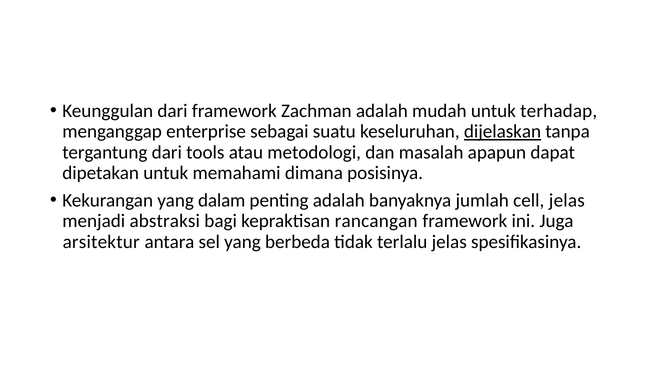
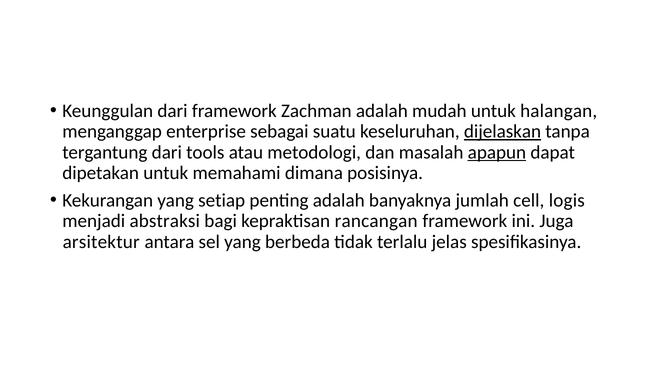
terhadap: terhadap -> halangan (559, 111)
apapun underline: none -> present (497, 152)
dalam: dalam -> setiap (222, 200)
cell jelas: jelas -> logis (567, 200)
